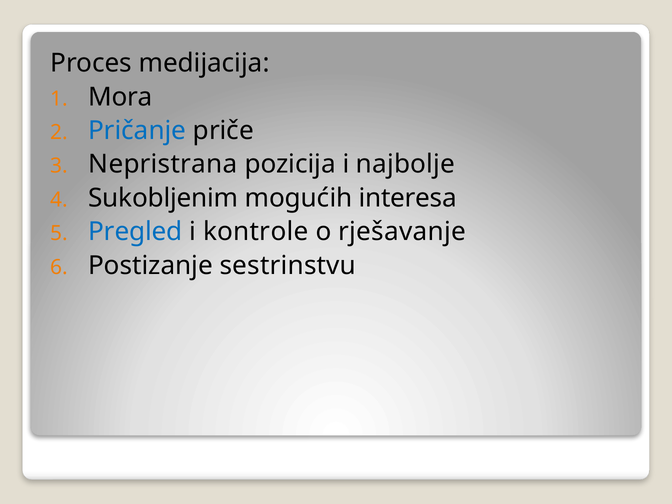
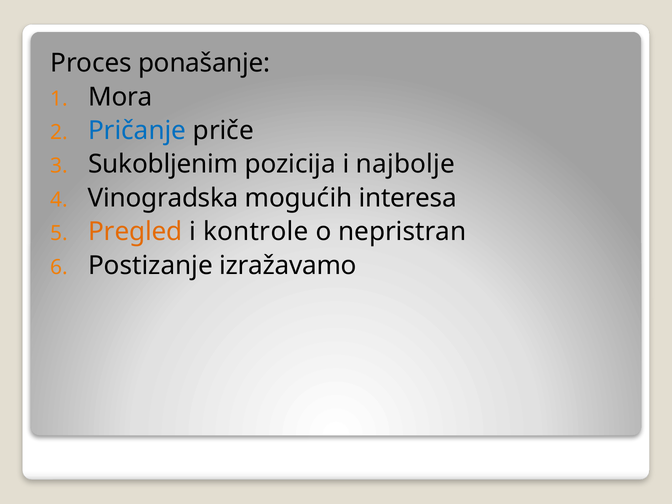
medijacija: medijacija -> ponašanje (204, 63)
Nepristrana: Nepristrana -> Sukobljenim (163, 164)
Sukobljenim: Sukobljenim -> Vinogradska (163, 198)
Pregled colour: blue -> orange (135, 232)
rješavanje: rješavanje -> nepristran (402, 232)
sestrinstvu: sestrinstvu -> izražavamo (288, 265)
